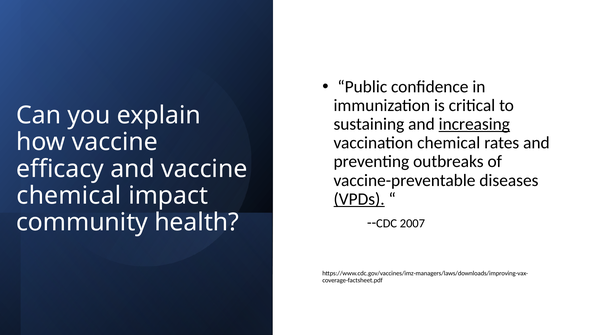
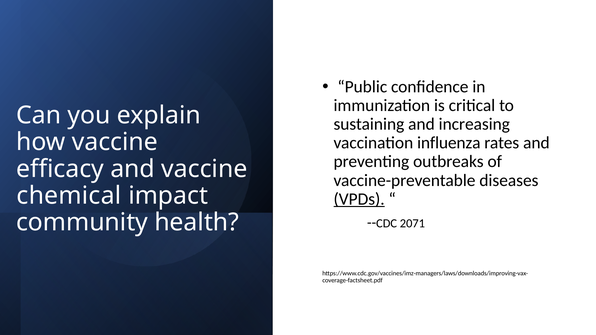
increasing underline: present -> none (474, 124)
vaccination chemical: chemical -> influenza (449, 143)
2007: 2007 -> 2071 (412, 224)
